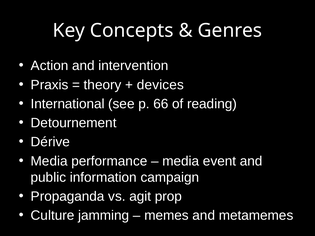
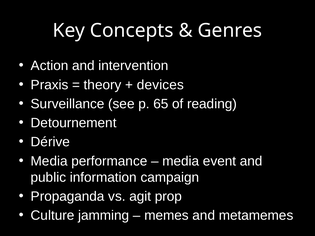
International: International -> Surveillance (68, 104)
66: 66 -> 65 (161, 104)
